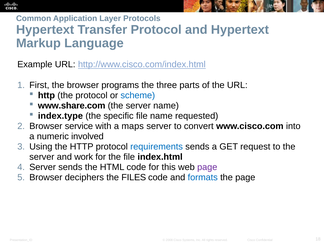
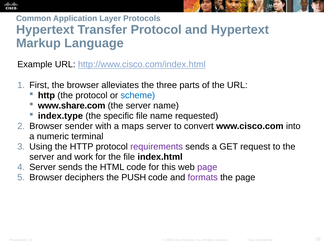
programs: programs -> alleviates (120, 85)
service: service -> sender (79, 126)
involved: involved -> terminal (87, 136)
requirements colour: blue -> purple (157, 147)
FILES: FILES -> PUSH (134, 177)
formats colour: blue -> purple (203, 177)
